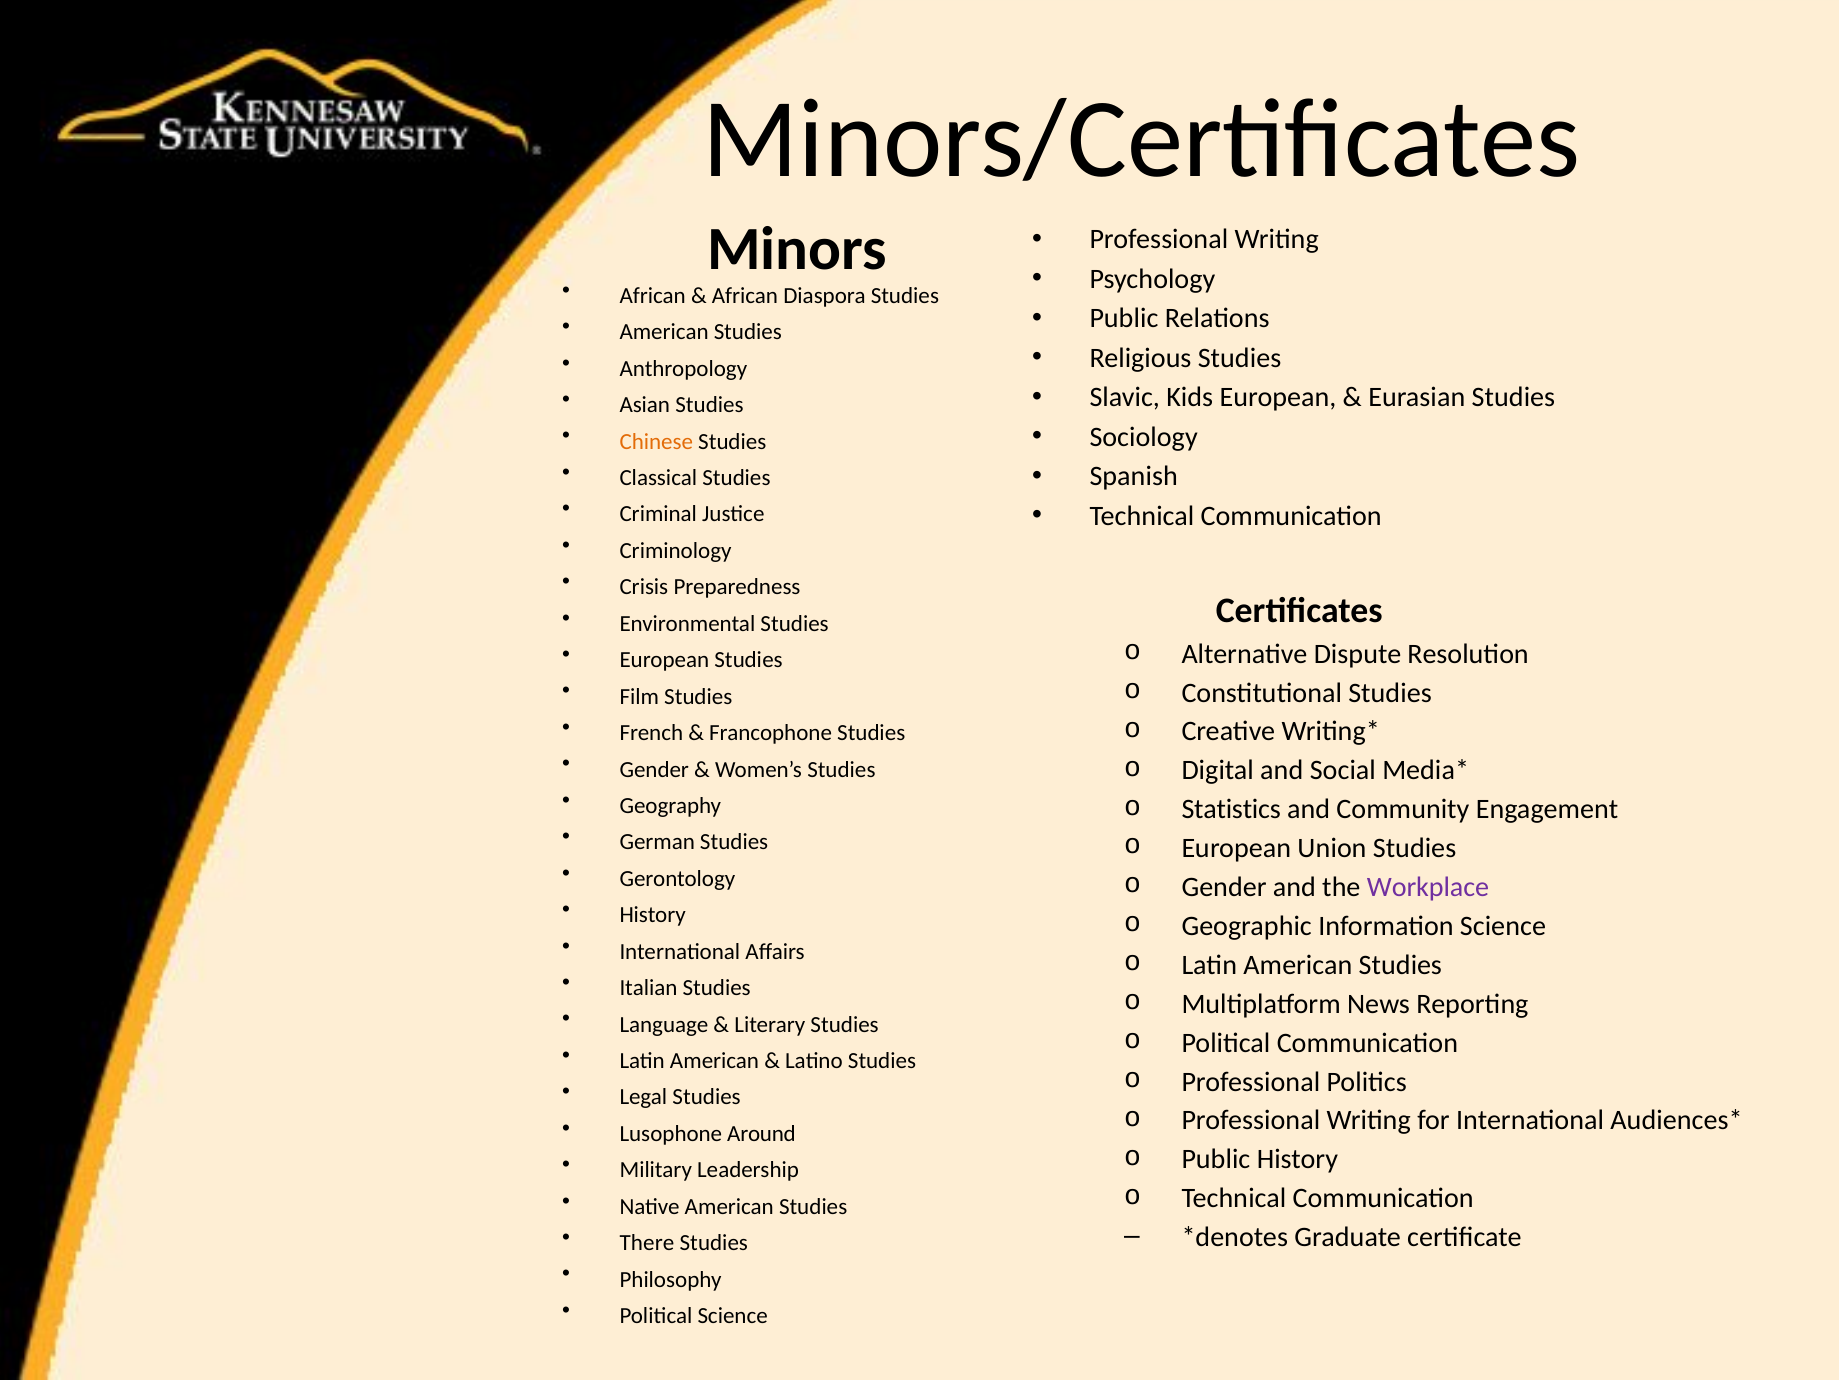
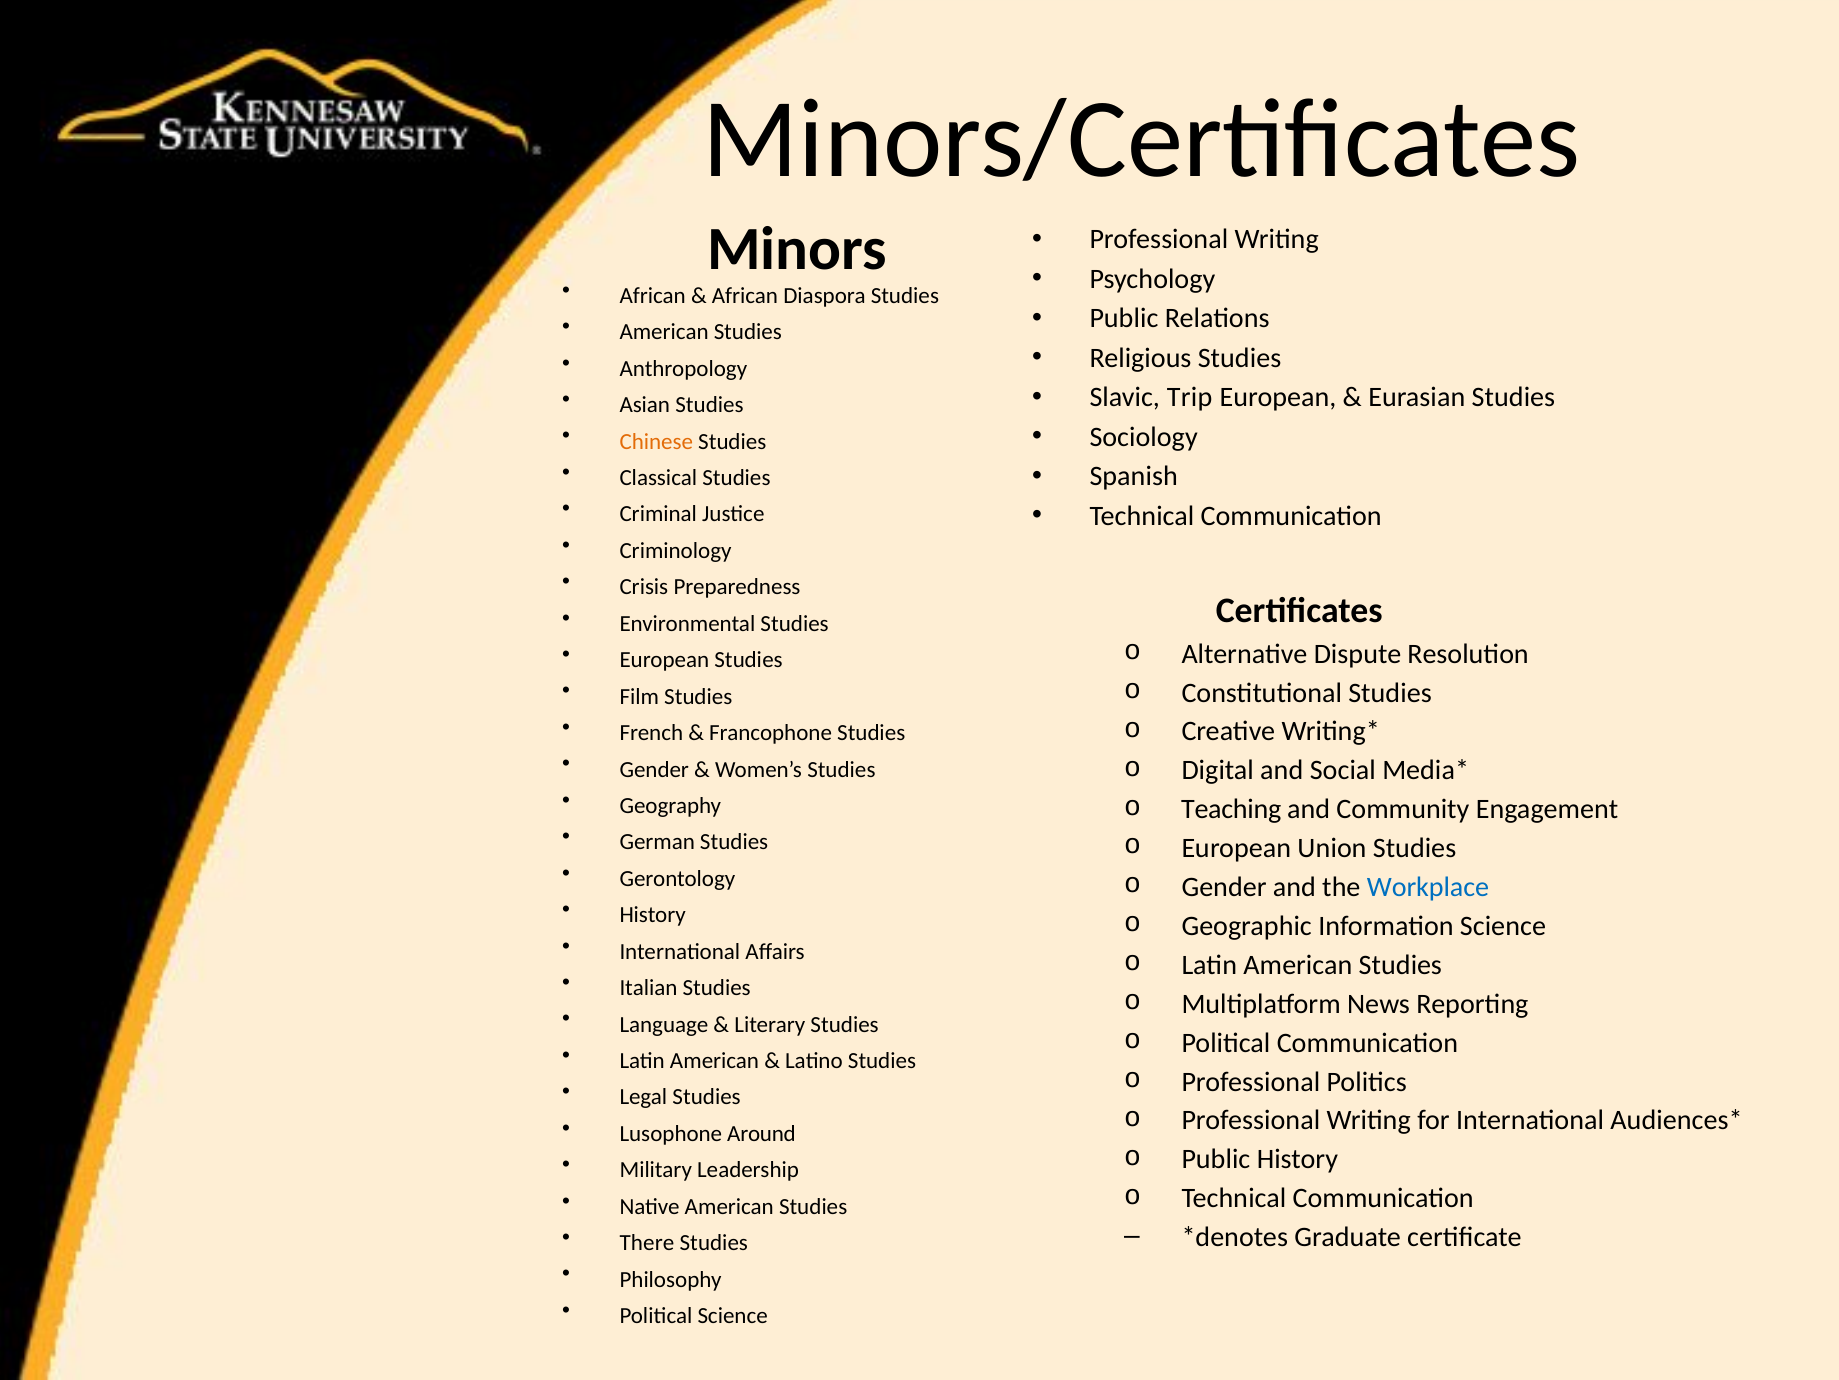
Kids: Kids -> Trip (1190, 397)
Statistics: Statistics -> Teaching (1231, 809)
Workplace colour: purple -> blue (1428, 887)
